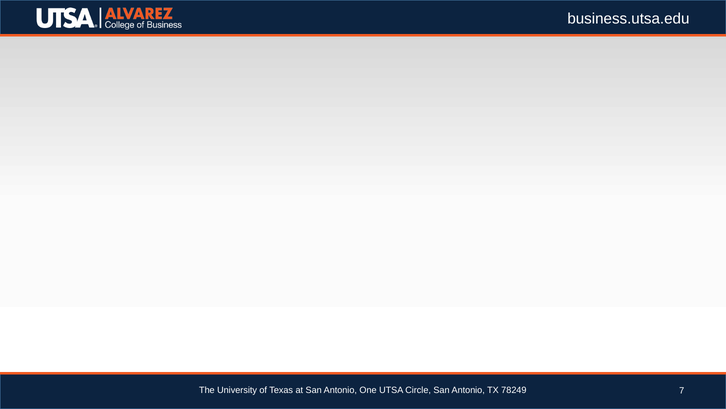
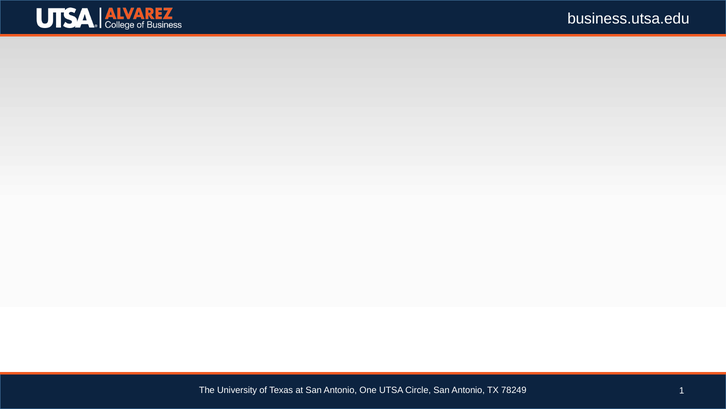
7: 7 -> 1 (682, 390)
